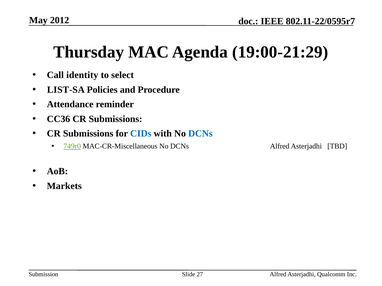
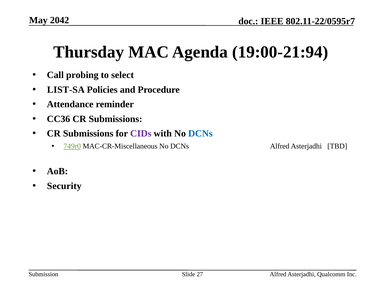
2012: 2012 -> 2042 (60, 20)
19:00-21:29: 19:00-21:29 -> 19:00-21:94 (280, 52)
identity: identity -> probing (82, 75)
CIDs colour: blue -> purple (141, 134)
Markets: Markets -> Security (64, 186)
